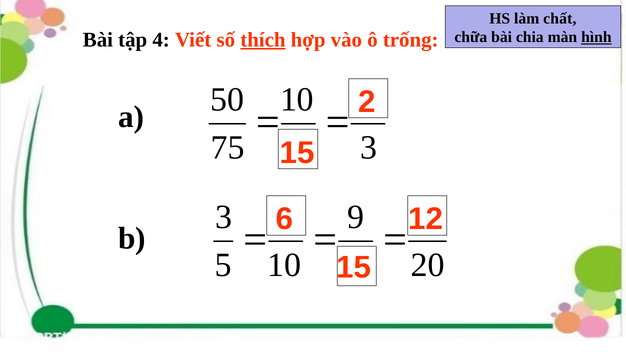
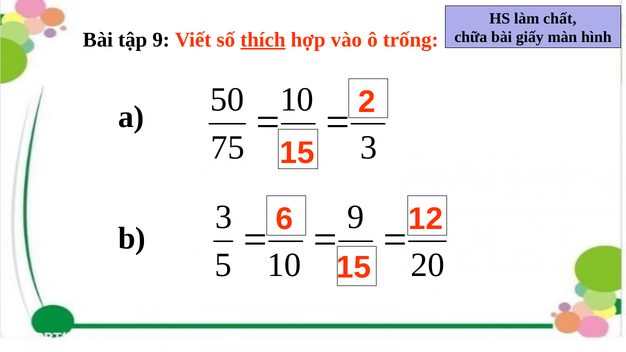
chia: chia -> giấy (530, 37)
hình underline: present -> none (596, 37)
tập 4: 4 -> 9 (161, 40)
